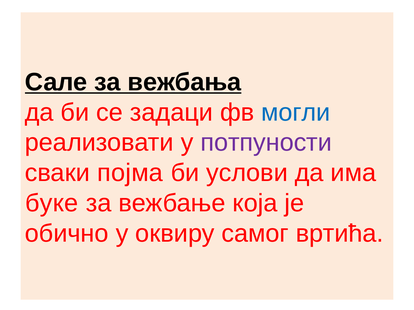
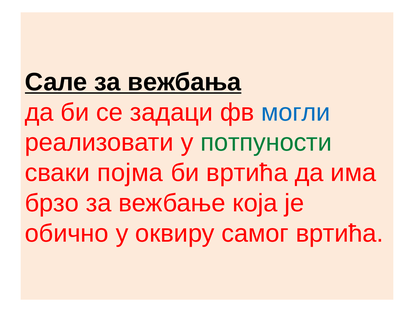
потпуности colour: purple -> green (266, 143)
би услови: услови -> вртића (247, 173)
буке: буке -> брзо (52, 204)
